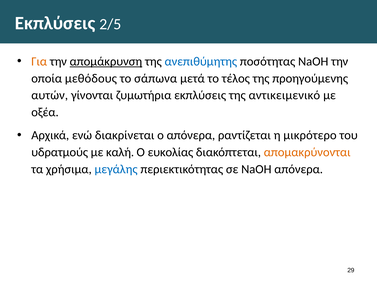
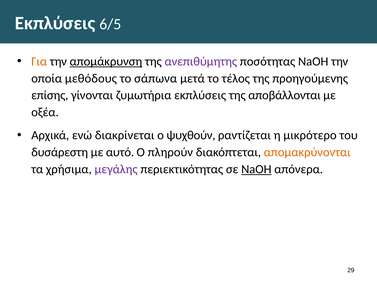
2/5: 2/5 -> 6/5 (110, 24)
ανεπιθύμητης colour: blue -> purple (201, 61)
αυτών: αυτών -> επίσης (50, 95)
αντικειμενικό: αντικειμενικό -> αποβάλλονται (285, 95)
ο απόνερα: απόνερα -> ψυχθούν (191, 135)
υδρατμούς: υδρατμούς -> δυσάρεστη (60, 152)
καλή: καλή -> αυτό (120, 152)
ευκολίας: ευκολίας -> πληρούν (170, 152)
μεγάλης colour: blue -> purple (116, 169)
NaOH underline: none -> present (256, 169)
